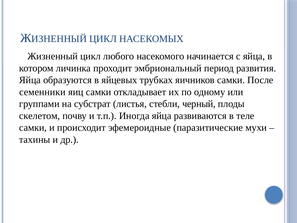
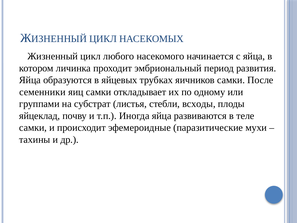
черный: черный -> всходы (199, 104)
скелетом: скелетом -> яйцеклад (40, 116)
